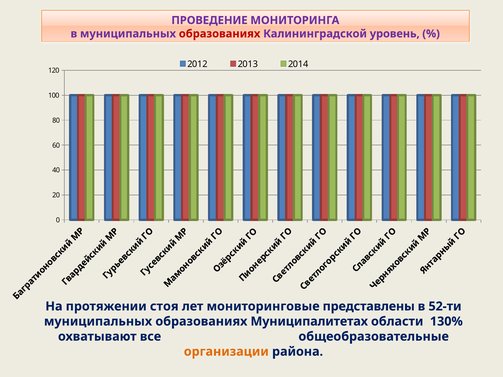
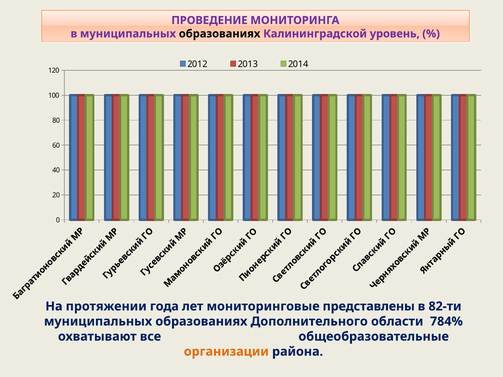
образованиях colour: red -> black (220, 34)
стоя: стоя -> года (164, 307)
52-ти: 52-ти -> 82-ти (445, 307)
Муниципалитетах: Муниципалитетах -> Дополнительного (309, 322)
130%: 130% -> 784% (446, 322)
